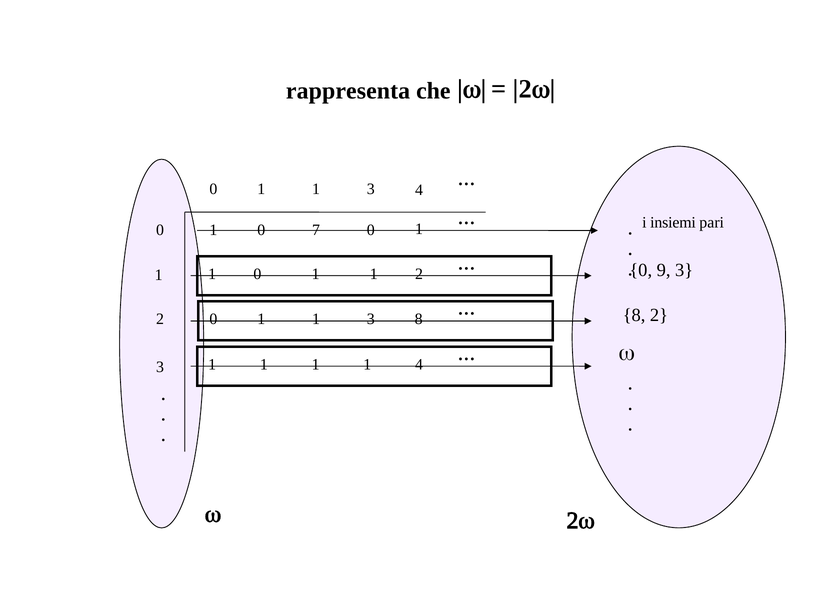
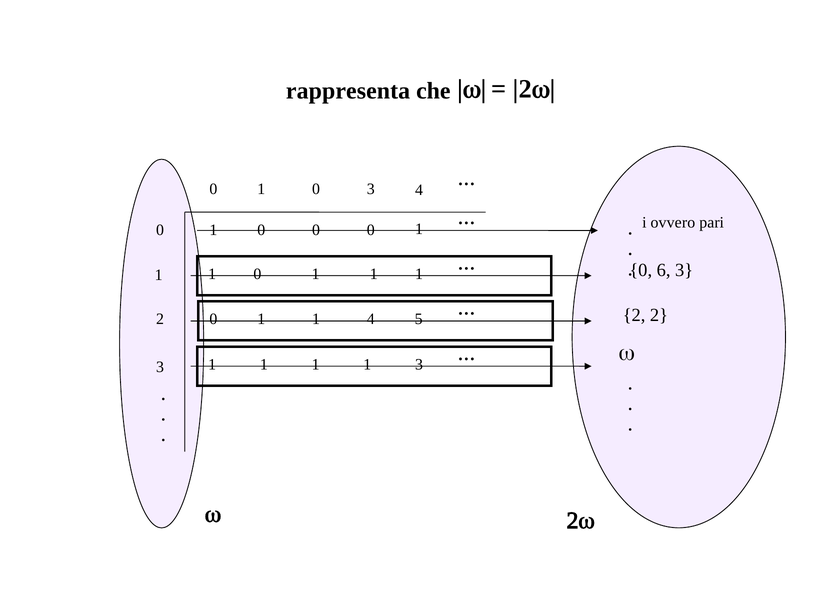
1: 1 -> 0 (316, 189)
insiemi: insiemi -> ovvero (673, 222)
7: 7 -> 0 (316, 230)
9: 9 -> 6 (664, 270)
2: 2 -> 1 (419, 274)
8: 8 -> 2 (634, 315)
3: 3 -> 4 (371, 319)
0 8: 8 -> 5 (419, 319)
1 4: 4 -> 3 (419, 365)
